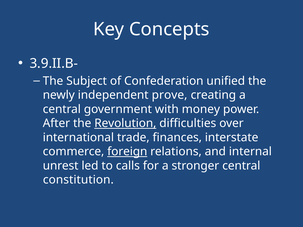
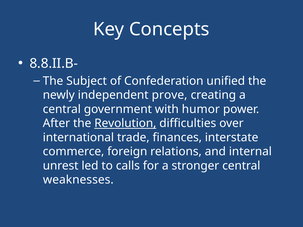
3.9.II.B-: 3.9.II.B- -> 8.8.II.B- (54, 64)
money: money -> humor (201, 109)
foreign underline: present -> none (127, 152)
constitution: constitution -> weaknesses (78, 180)
